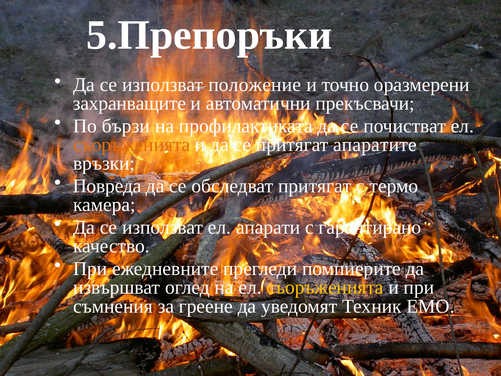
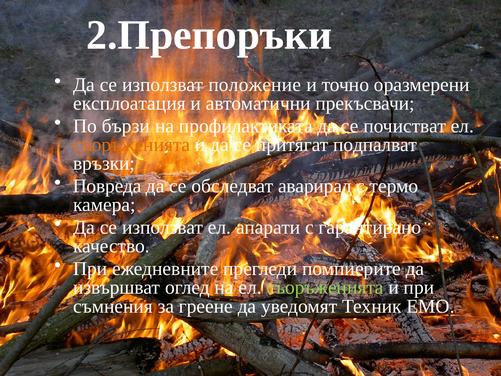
5.Препоръки: 5.Препоръки -> 2.Препоръки (209, 35)
захранващите: захранващите -> експлоатация (129, 103)
апаратите: апаратите -> подпалват (375, 145)
обследват притягат: притягат -> аварирал (315, 186)
съоръженията colour: yellow -> light green (325, 287)
